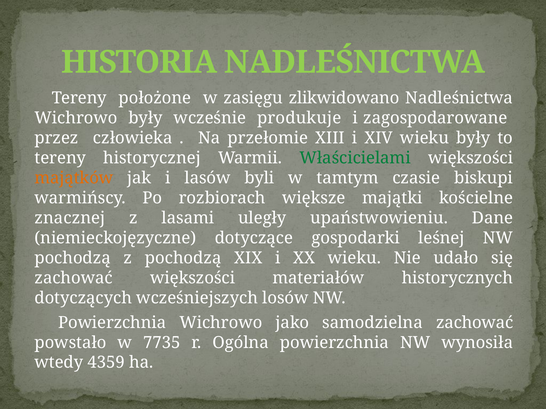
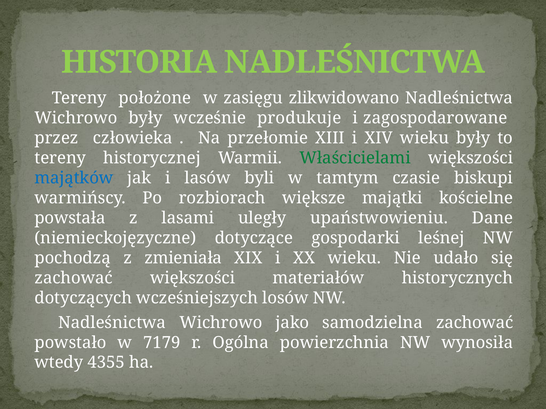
majątków colour: orange -> blue (74, 178)
znacznej: znacznej -> powstała (70, 218)
z pochodzą: pochodzą -> zmieniała (183, 258)
Powierzchnia: Powierzchnia -> Nadleśnictwa (112, 323)
7735: 7735 -> 7179 (162, 343)
4359: 4359 -> 4355 (106, 363)
